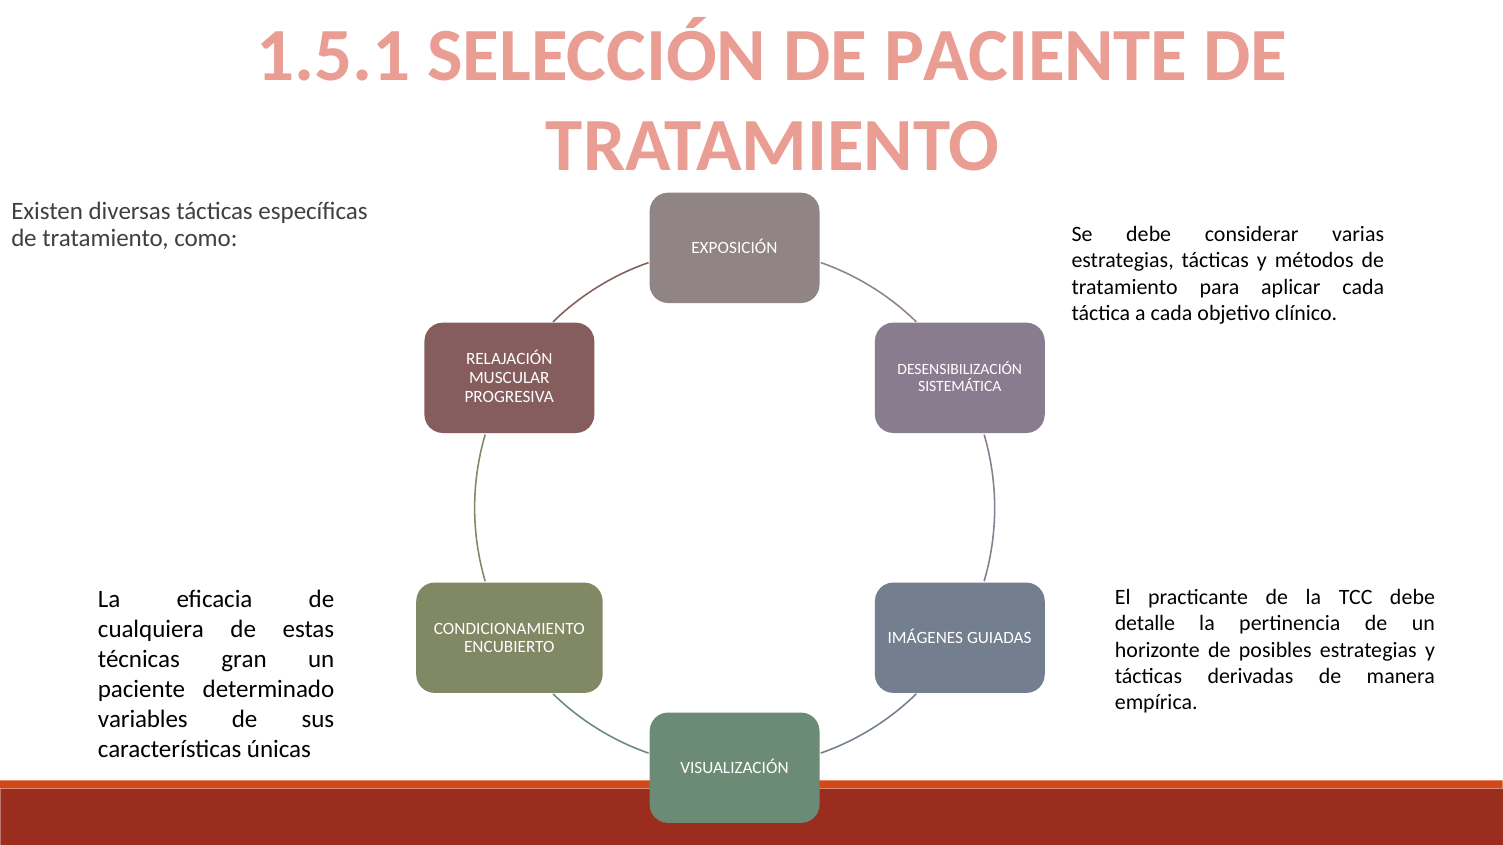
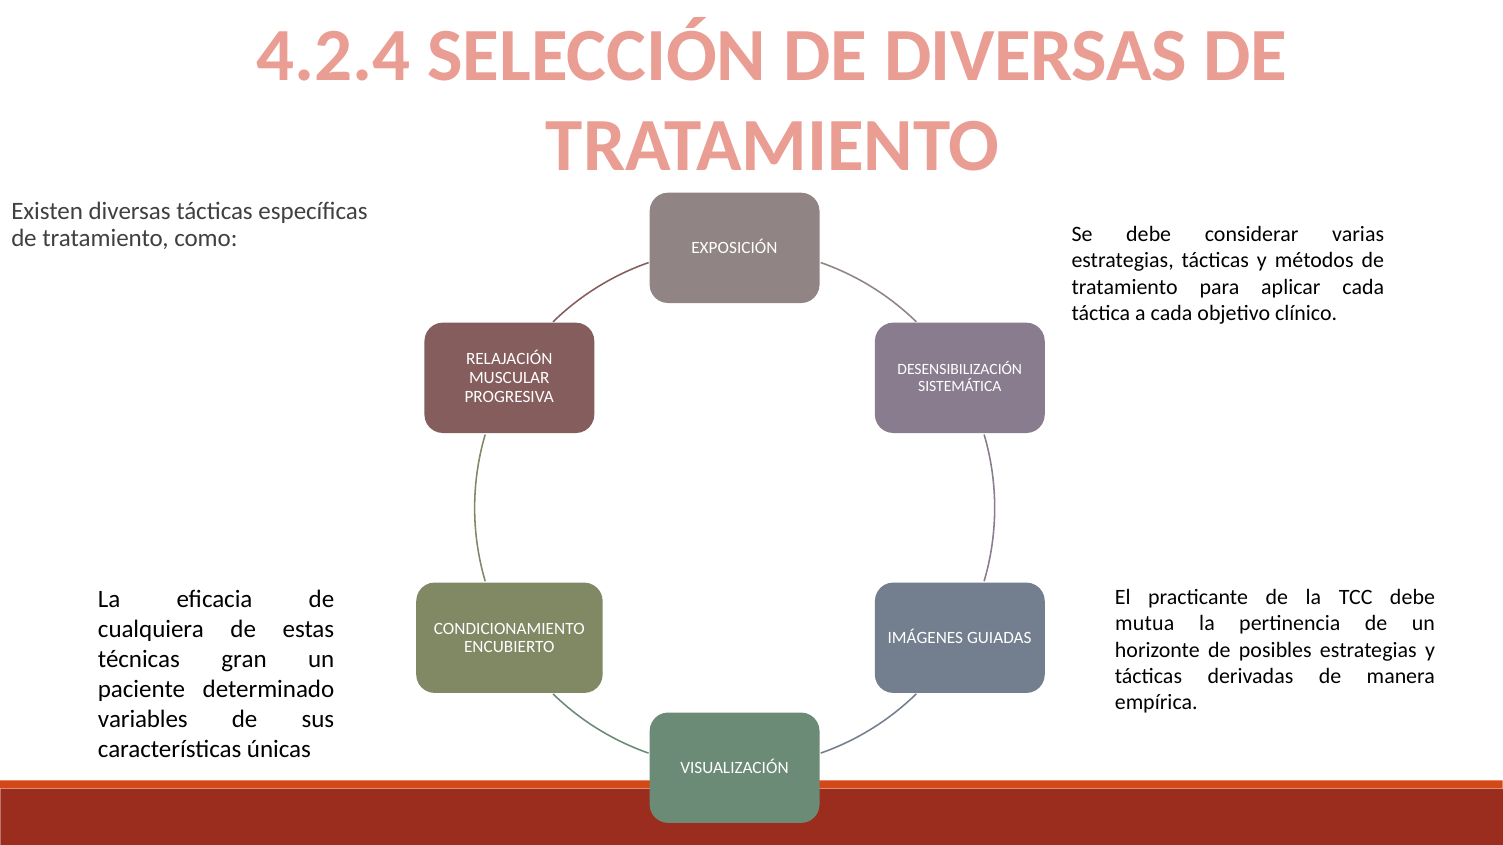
1.5.1: 1.5.1 -> 4.2.4 (333, 56)
DE PACIENTE: PACIENTE -> DIVERSAS (1036, 56)
detalle: detalle -> mutua (1145, 624)
